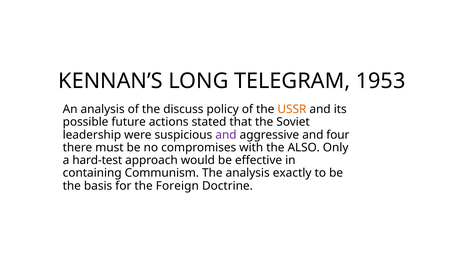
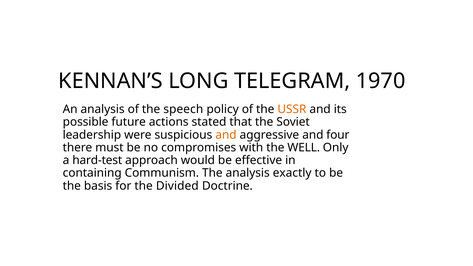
1953: 1953 -> 1970 (381, 81)
discuss: discuss -> speech (183, 109)
and colour: purple -> orange (226, 135)
ALSO: ALSO -> WELL (304, 148)
Foreign: Foreign -> Divided (177, 186)
